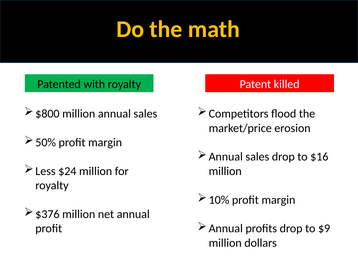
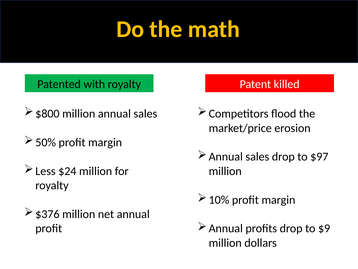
$16: $16 -> $97 (319, 156)
